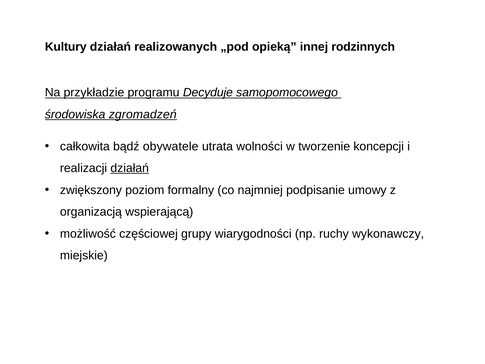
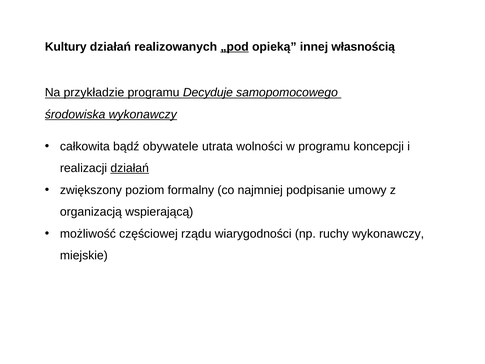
„pod underline: none -> present (235, 47)
rodzinnych: rodzinnych -> własnością (363, 47)
środowiska zgromadzeń: zgromadzeń -> wykonawczy (143, 114)
w tworzenie: tworzenie -> programu (324, 146)
grupy: grupy -> rządu (196, 234)
